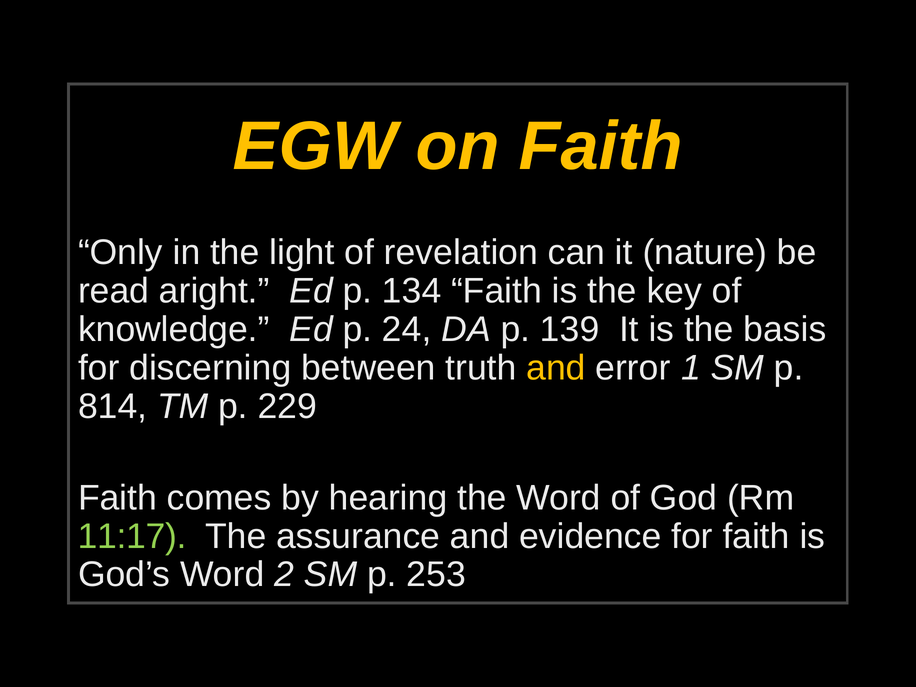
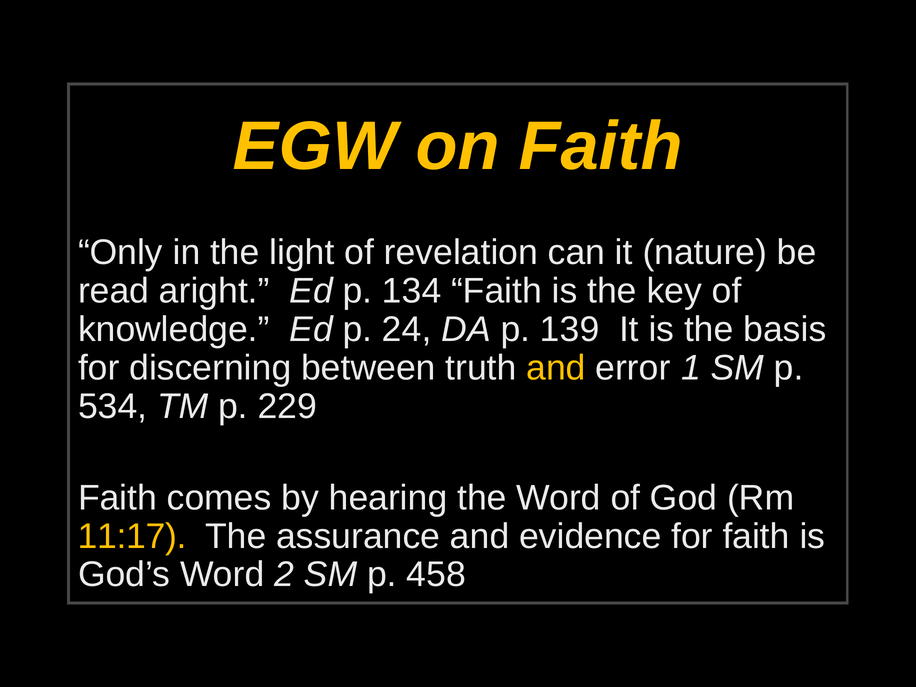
814: 814 -> 534 (113, 407)
11:17 colour: light green -> yellow (132, 536)
253: 253 -> 458 (436, 575)
